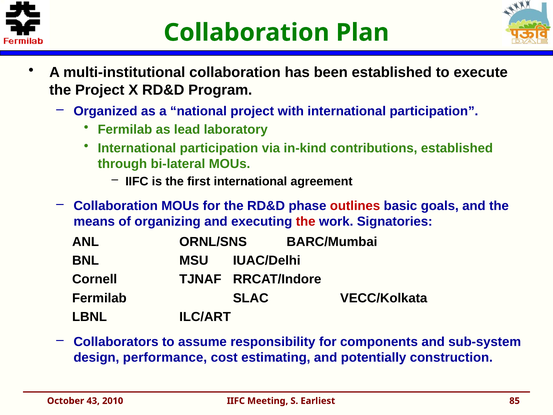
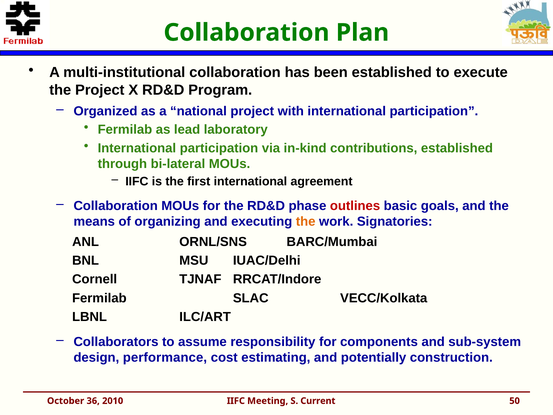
the colour: red -> orange (306, 221)
43: 43 -> 36 (93, 401)
Earliest: Earliest -> Current (318, 401)
85: 85 -> 50 (515, 401)
